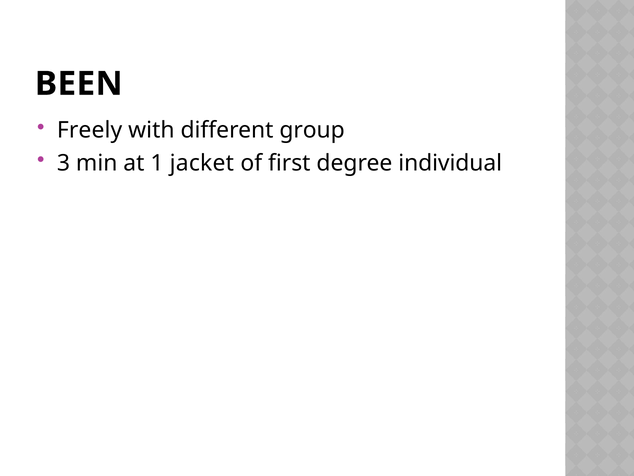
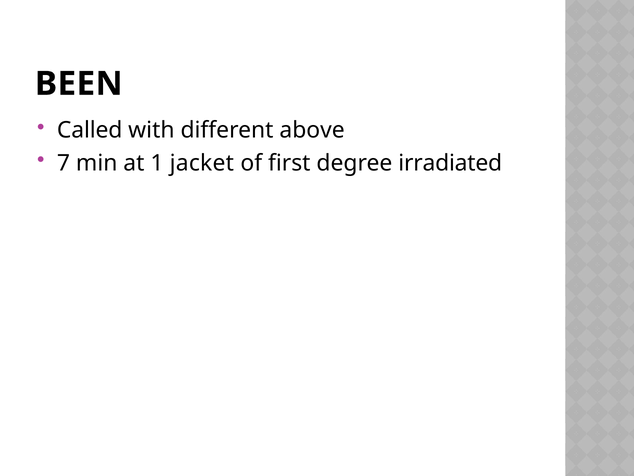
Freely: Freely -> Called (90, 130)
group: group -> above (312, 130)
3: 3 -> 7 (64, 163)
individual: individual -> irradiated (450, 163)
